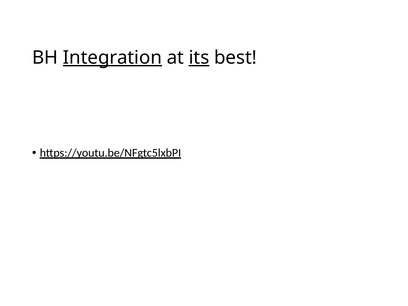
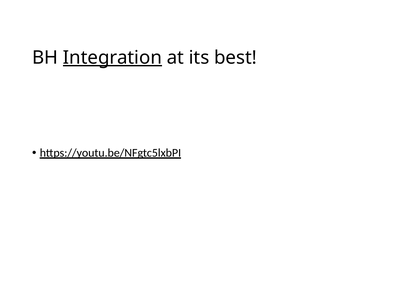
its underline: present -> none (199, 58)
